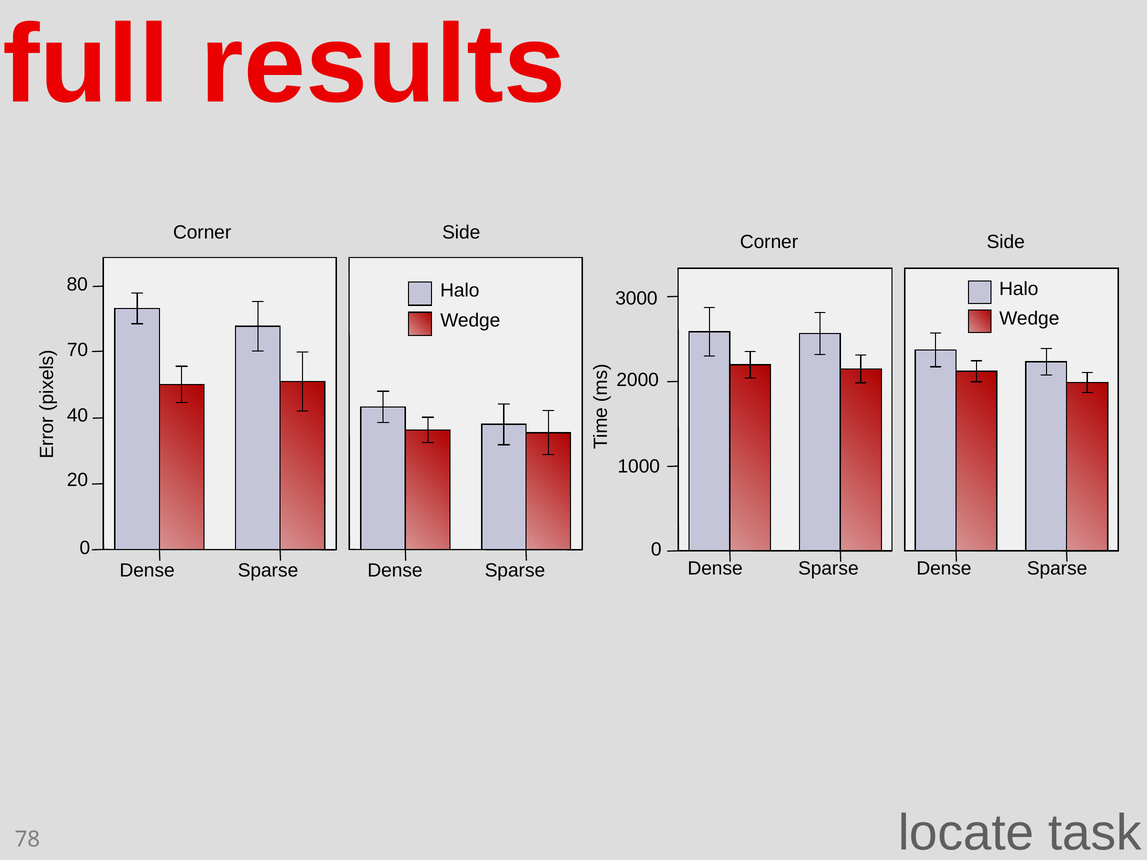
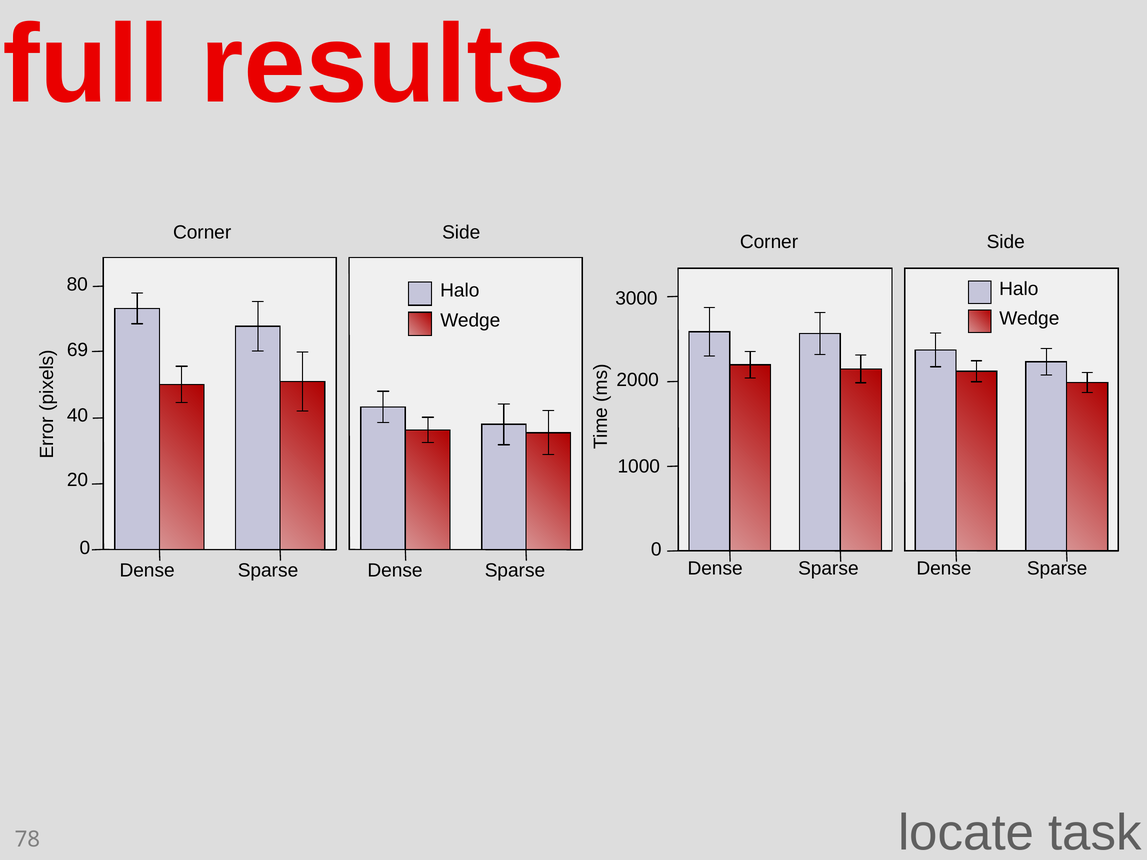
70: 70 -> 69 (77, 350)
